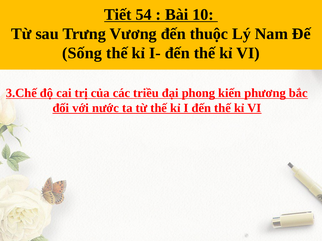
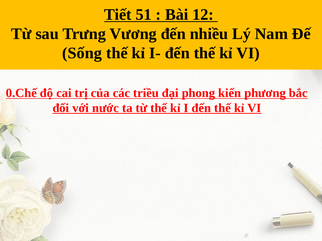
54: 54 -> 51 (144, 15)
10: 10 -> 12 (203, 15)
thuộc: thuộc -> nhiều (209, 34)
3.Chế: 3.Chế -> 0.Chế (21, 93)
